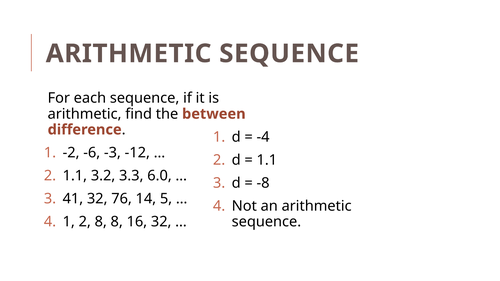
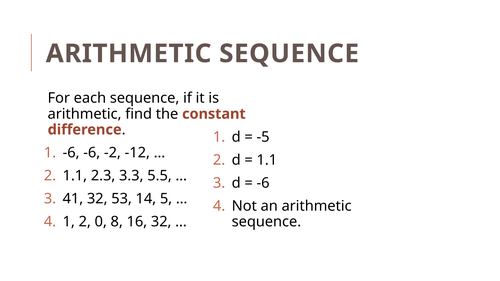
between: between -> constant (214, 114)
-4: -4 -> -5 (263, 137)
1 -2: -2 -> -6 (71, 153)
-3: -3 -> -2 (112, 153)
3.2: 3.2 -> 2.3 (103, 176)
6.0: 6.0 -> 5.5 (160, 176)
-8: -8 -> -6 (263, 183)
76: 76 -> 53 (122, 199)
2 8: 8 -> 0 (101, 222)
